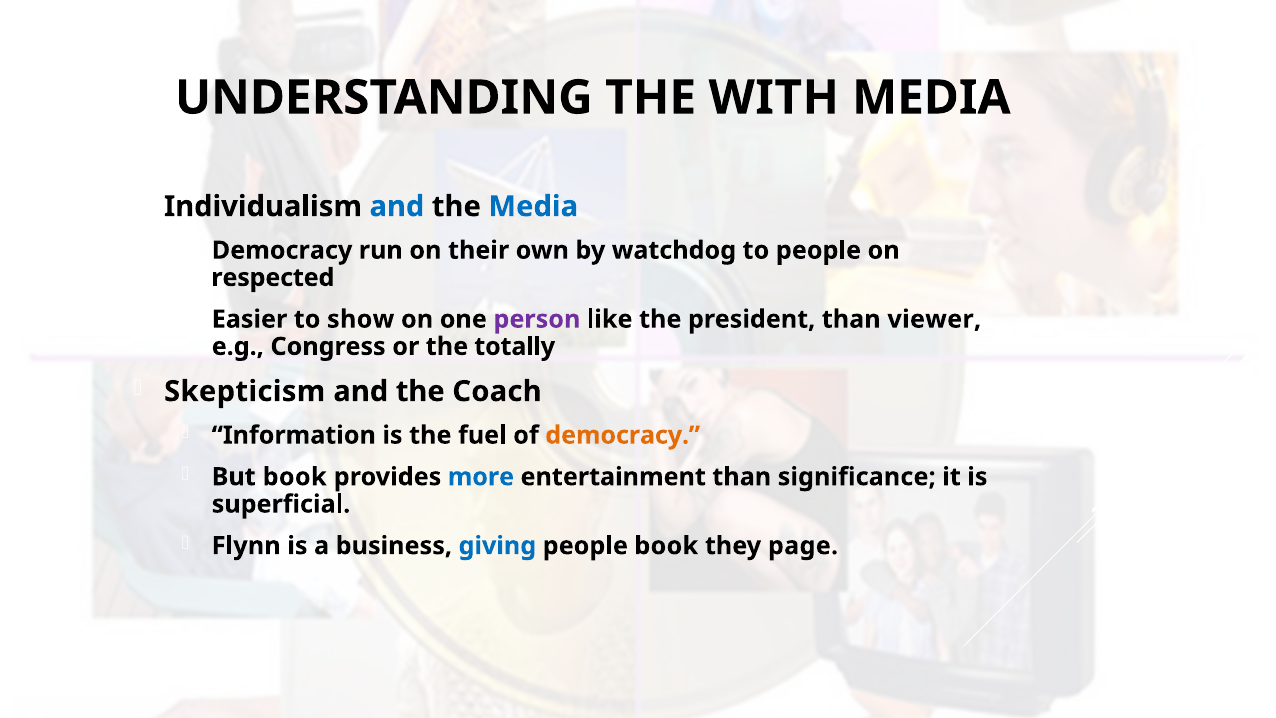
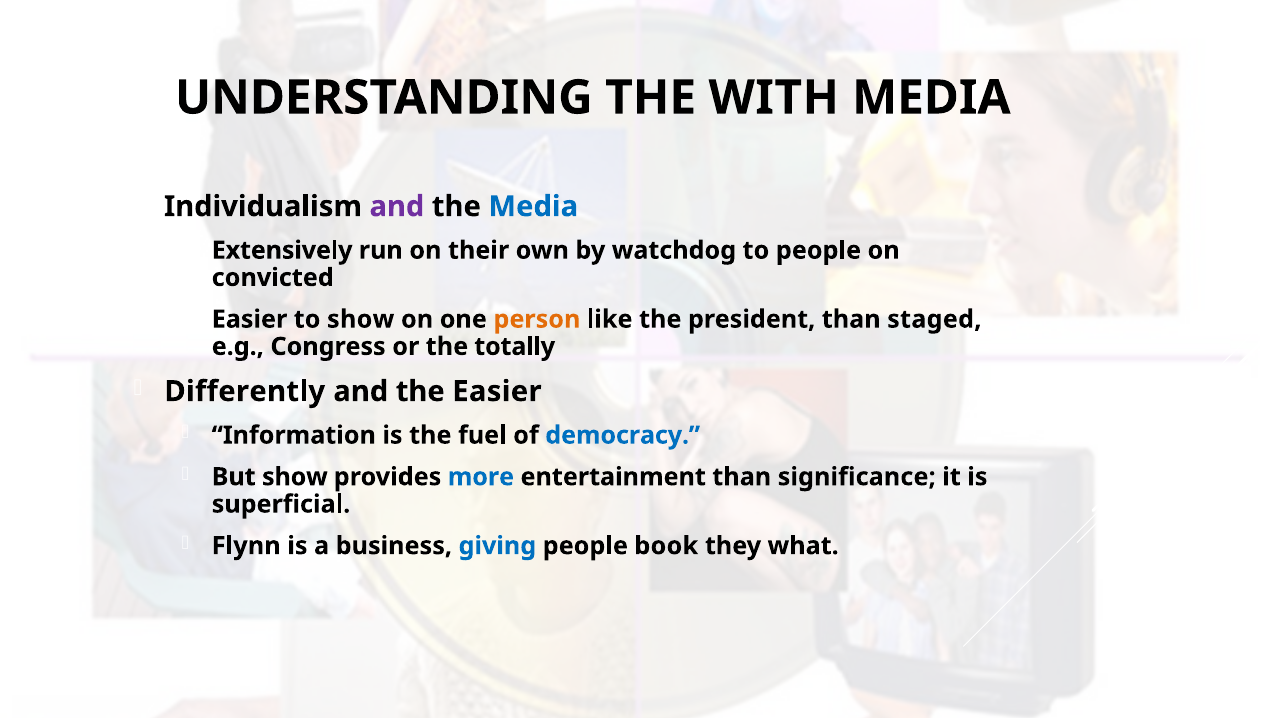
and colour: blue -> purple (397, 206)
Democracy: Democracy -> Extensively (282, 250)
respected: respected -> convicted (273, 278)
person colour: purple -> orange (537, 319)
viewer: viewer -> staged (934, 319)
Skepticism: Skepticism -> Differently (245, 391)
the Coach: Coach -> Easier (497, 391)
democracy colour: orange -> blue (623, 435)
But book: book -> show (295, 477)
page: page -> what (803, 546)
